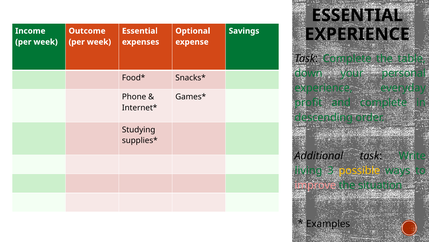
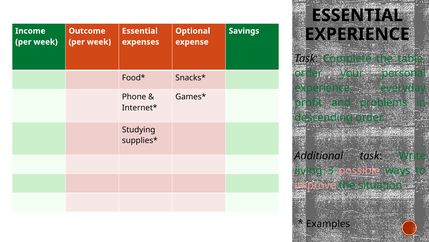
down: down -> order (308, 73)
and complete: complete -> problems (384, 102)
possible colour: yellow -> pink (359, 170)
